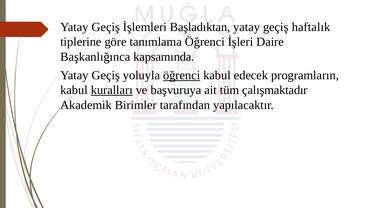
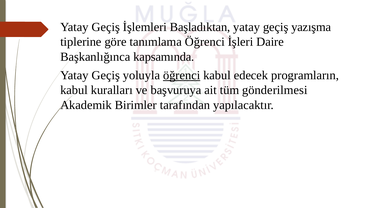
haftalık: haftalık -> yazışma (311, 27)
kuralları underline: present -> none (112, 90)
çalışmaktadır: çalışmaktadır -> gönderilmesi (275, 90)
